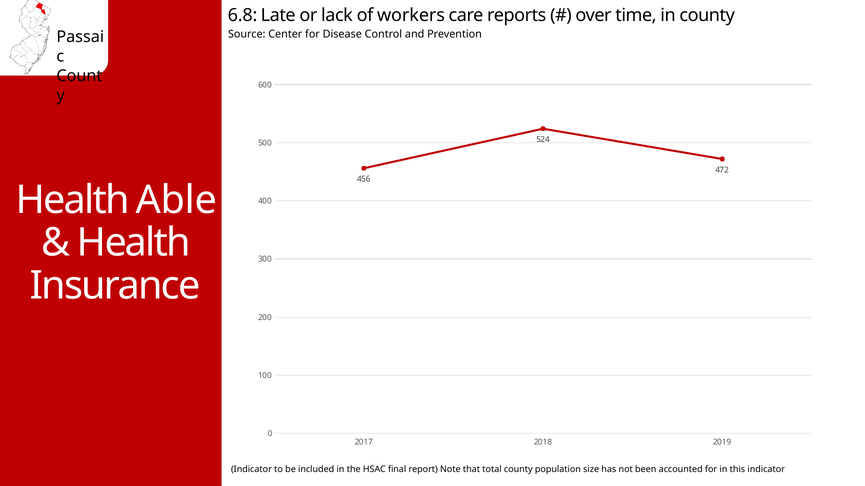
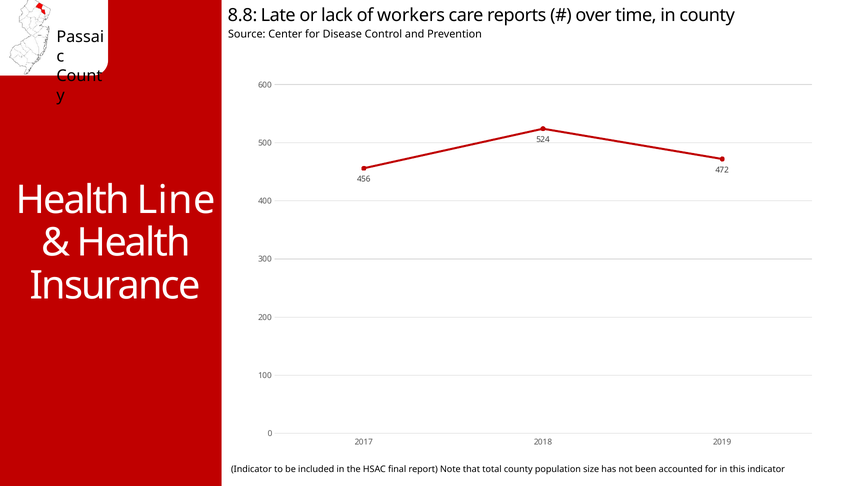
6.8: 6.8 -> 8.8 (243, 15)
Able: Able -> Line (176, 200)
